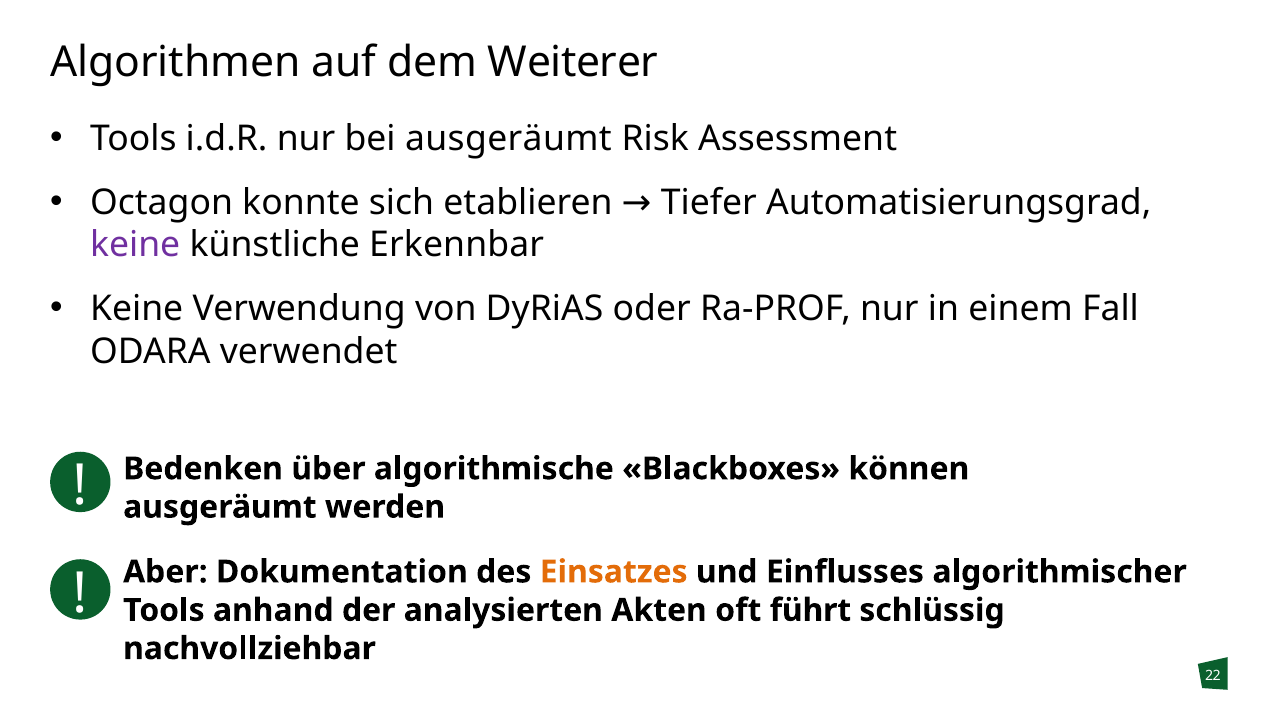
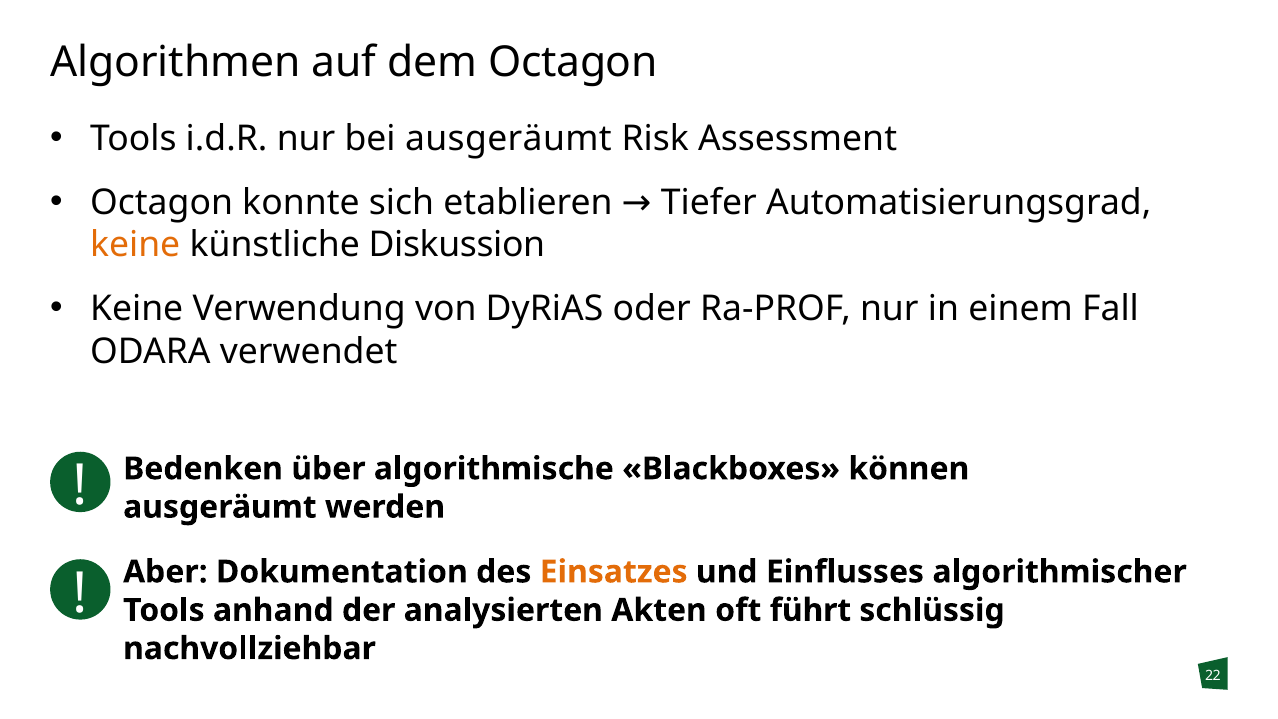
dem Weiterer: Weiterer -> Octagon (573, 62)
keine colour: purple -> orange (135, 245)
Erkennbar: Erkennbar -> Diskussion (457, 245)
